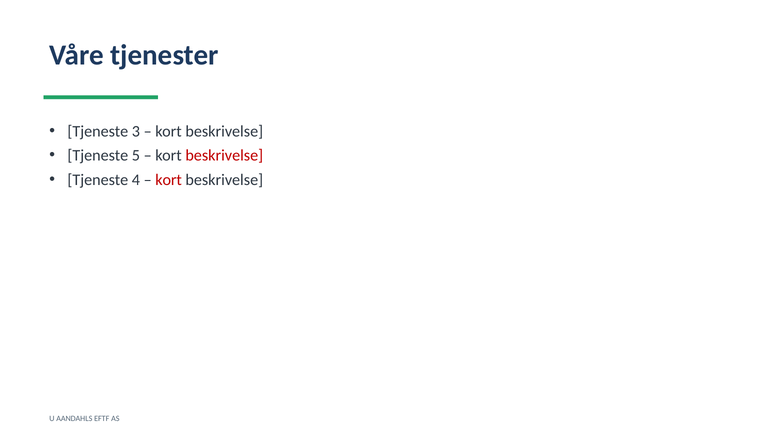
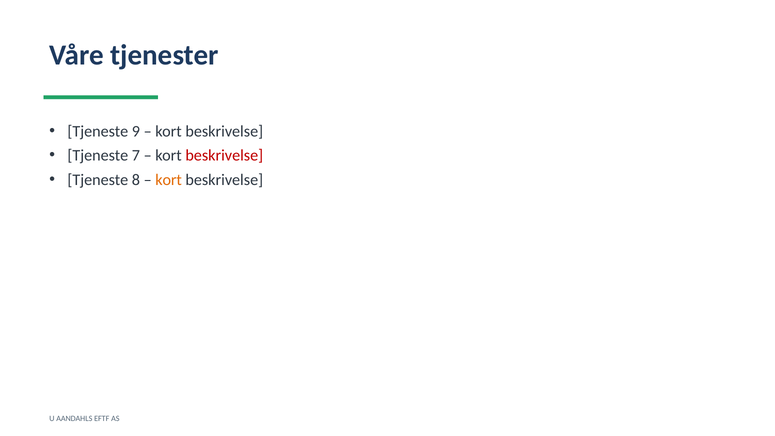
3: 3 -> 9 (136, 131)
5: 5 -> 7 (136, 155)
4: 4 -> 8 (136, 180)
kort colour: red -> orange (169, 180)
